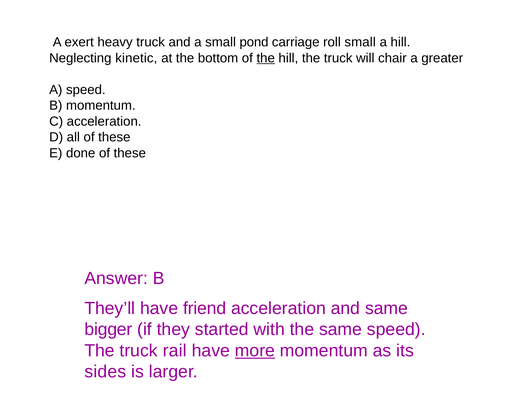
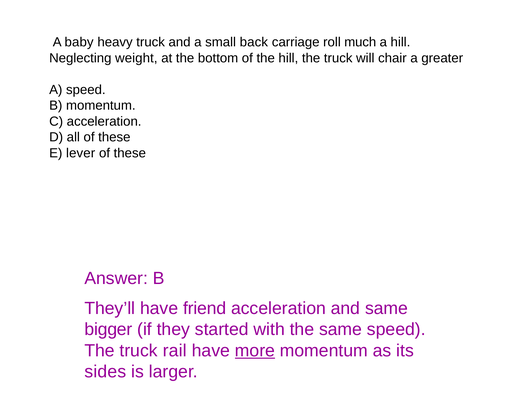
exert: exert -> baby (79, 42)
pond: pond -> back (254, 42)
roll small: small -> much (360, 42)
kinetic: kinetic -> weight (136, 58)
the underline: present -> none (266, 58)
done: done -> lever (81, 153)
